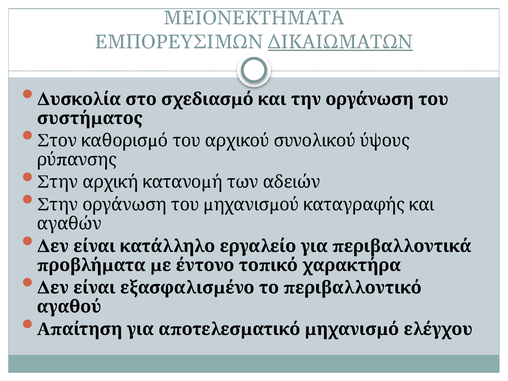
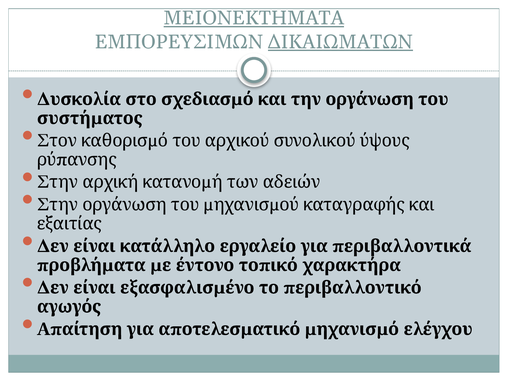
ΜΕΙΟΝΕΚΤΗΜΑΤΑ underline: none -> present (254, 18)
αγαθών: αγαθών -> εξαιτίας (69, 224)
αγαθού: αγαθού -> αγωγός (69, 307)
